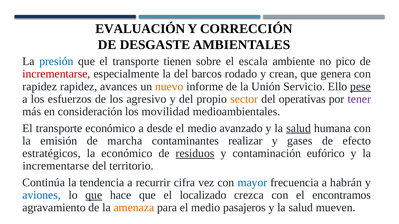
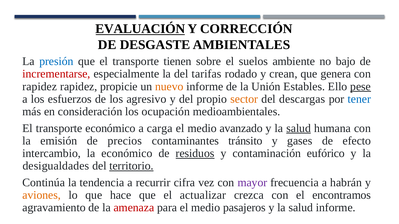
EVALUACIÓN underline: none -> present (140, 29)
escala: escala -> suelos (253, 61)
pico: pico -> bajo (346, 61)
barcos: barcos -> tarifas (207, 74)
avances: avances -> propicie (119, 87)
Servicio: Servicio -> Estables (304, 87)
operativas: operativas -> descargas (302, 99)
tener colour: purple -> blue (359, 99)
movilidad: movilidad -> ocupación (166, 112)
desde: desde -> carga (160, 128)
marcha: marcha -> precios (125, 141)
realizar: realizar -> tránsito (245, 141)
estratégicos: estratégicos -> intercambio (52, 154)
incrementarse: incrementarse -> desigualdades (56, 166)
territorio underline: none -> present (131, 166)
mayor colour: blue -> purple (252, 183)
aviones colour: blue -> orange (42, 195)
que underline: present -> none (94, 195)
localizado: localizado -> actualizar (203, 195)
amenaza colour: orange -> red (134, 208)
salud mueven: mueven -> informe (336, 208)
